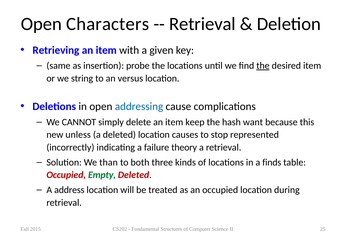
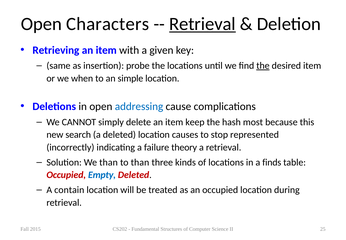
Retrieval underline: none -> present (202, 24)
string: string -> when (82, 78)
versus: versus -> simple (130, 78)
want: want -> most (253, 122)
unless: unless -> search (78, 134)
to both: both -> than (140, 162)
Empty colour: green -> blue (102, 175)
address: address -> contain (69, 190)
